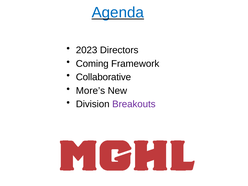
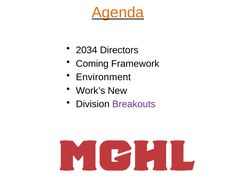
Agenda colour: blue -> orange (118, 12)
2023: 2023 -> 2034 (87, 50)
Collaborative: Collaborative -> Environment (103, 77)
More’s: More’s -> Work’s (90, 91)
